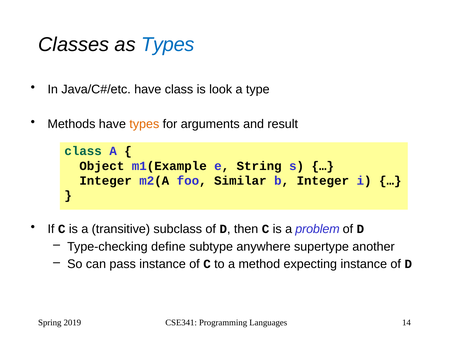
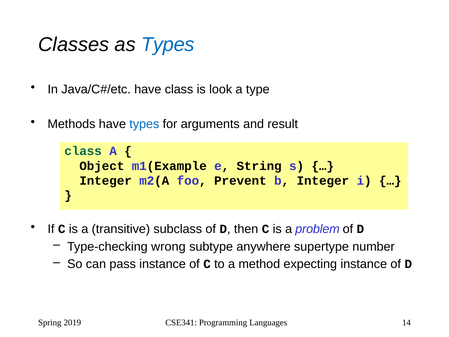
types colour: orange -> blue (144, 124)
Similar: Similar -> Prevent (240, 181)
define: define -> wrong (168, 246)
another: another -> number (374, 246)
